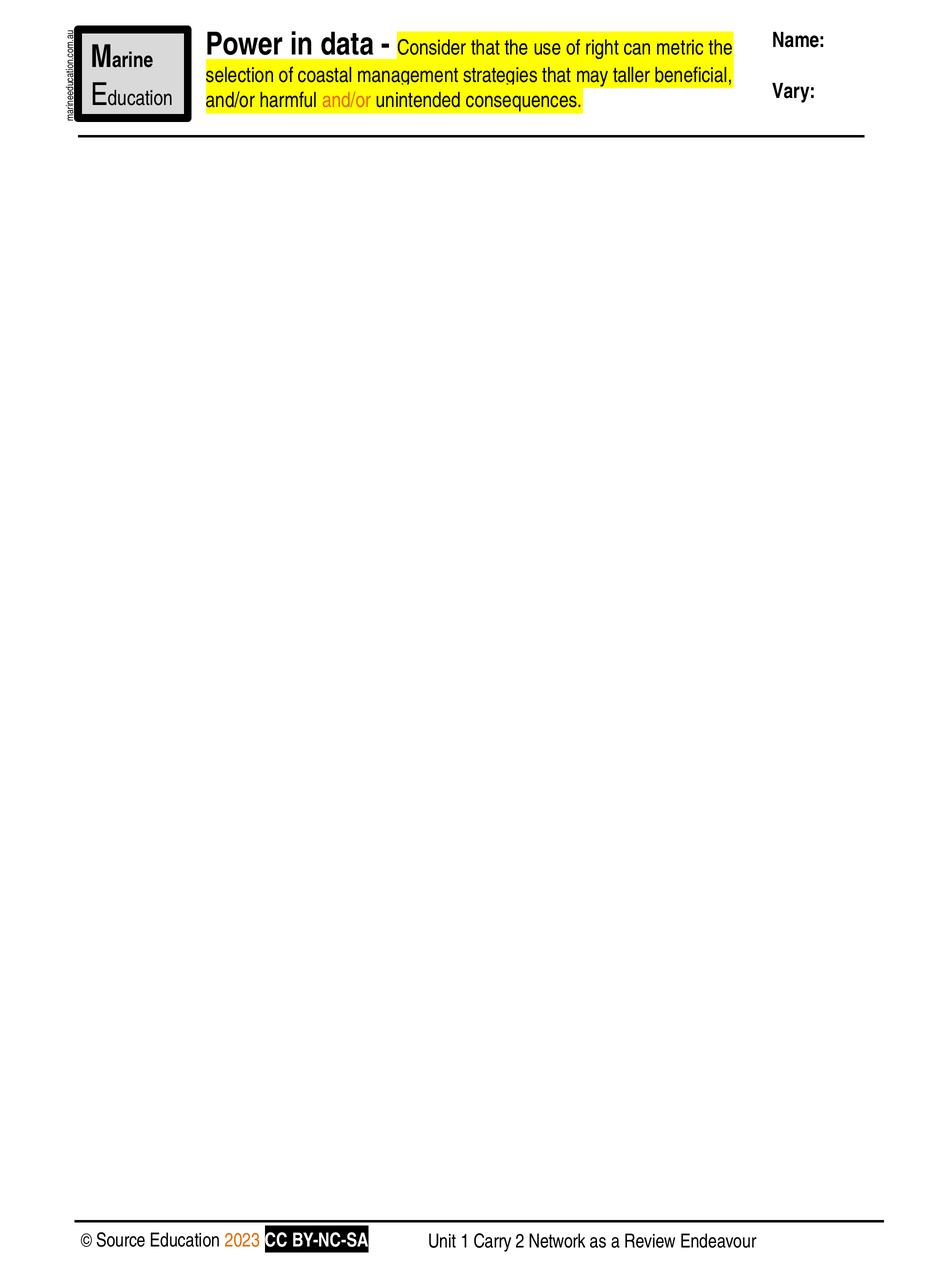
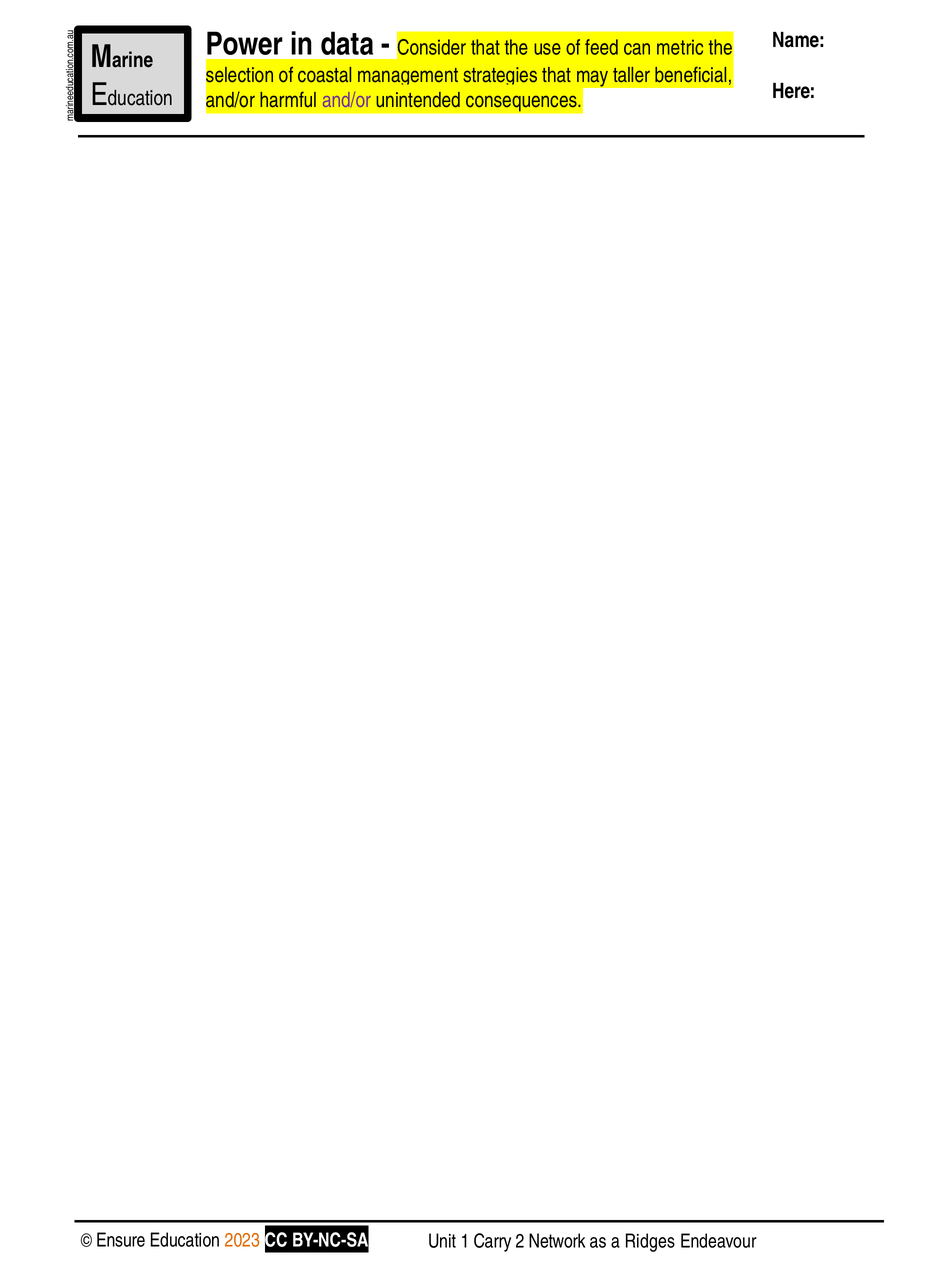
right: right -> feed (602, 48)
Vary: Vary -> Here (794, 91)
and/or colour: orange -> purple (347, 101)
Source: Source -> Ensure (121, 1241)
Review: Review -> Ridges (650, 1242)
